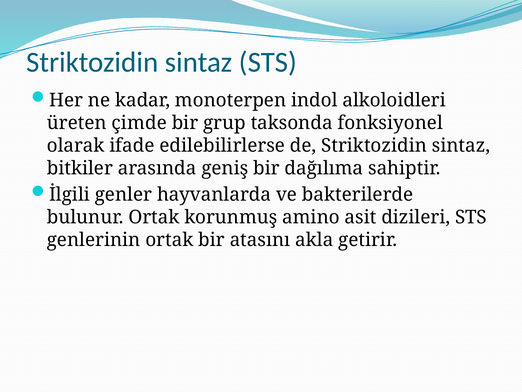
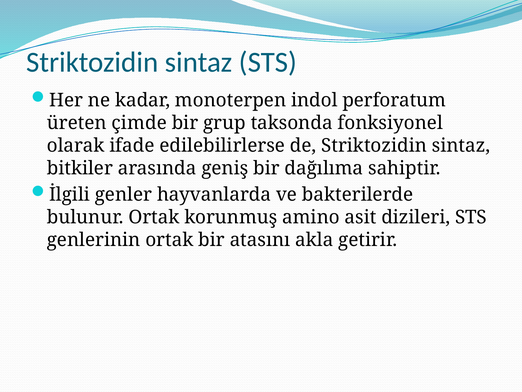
alkoloidleri: alkoloidleri -> perforatum (394, 100)
